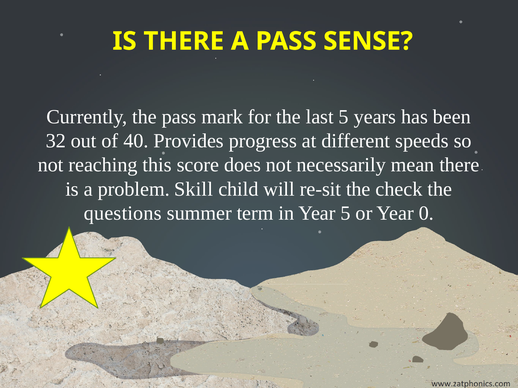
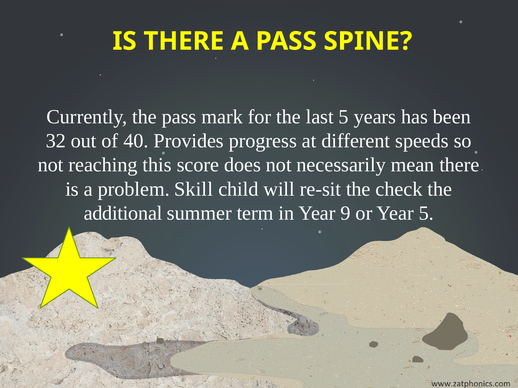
SENSE: SENSE -> SPINE (368, 41)
questions: questions -> additional (123, 214)
Year 5: 5 -> 9 (346, 214)
Year 0: 0 -> 5 (426, 214)
